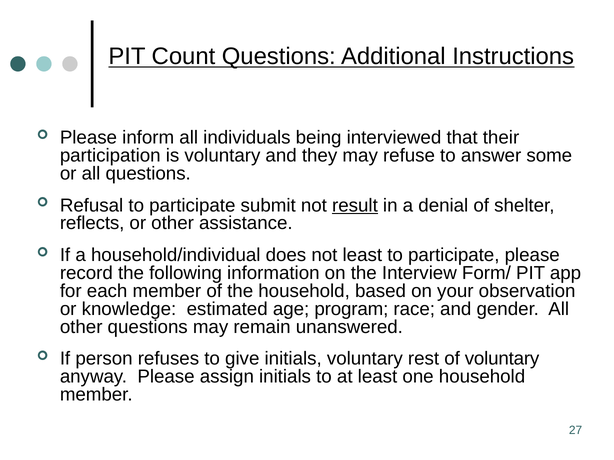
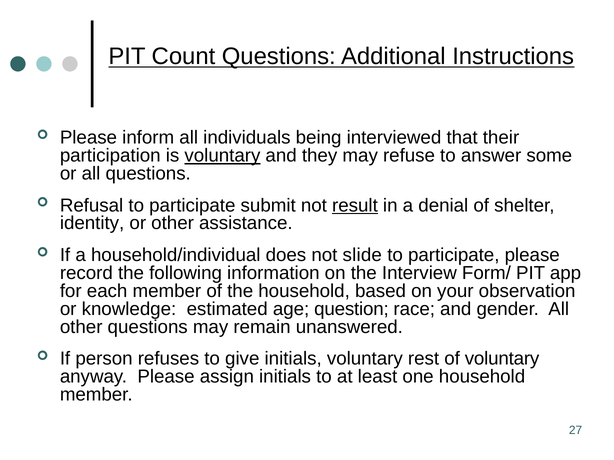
voluntary underline: none -> present (222, 156)
reflects: reflects -> identity (92, 224)
not least: least -> slide (362, 255)
program: program -> question (351, 309)
